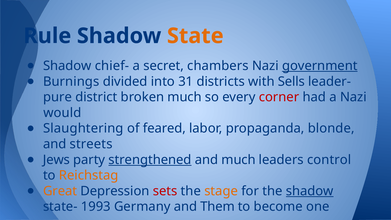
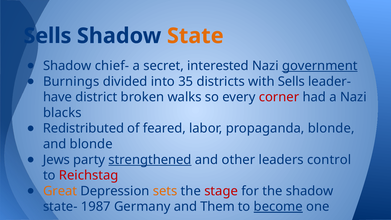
Rule: Rule -> Sells (47, 36)
chambers: chambers -> interested (218, 66)
31: 31 -> 35 (186, 81)
pure: pure -> have (58, 97)
broken much: much -> walks (185, 97)
would: would -> blacks (62, 113)
Slaughtering: Slaughtering -> Redistributed (83, 128)
and streets: streets -> blonde (91, 144)
and much: much -> other (238, 160)
Reichstag colour: orange -> red (89, 175)
sets colour: red -> orange (165, 191)
stage colour: orange -> red (221, 191)
shadow underline: present -> none (310, 191)
1993: 1993 -> 1987 (96, 207)
become underline: none -> present (278, 207)
